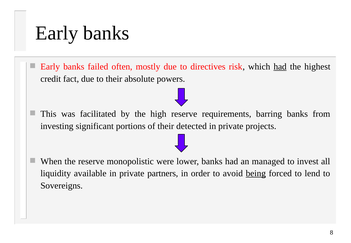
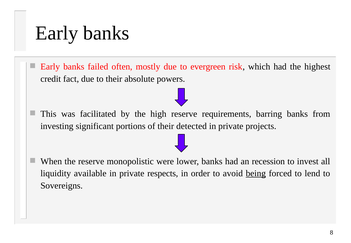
directives: directives -> evergreen (208, 67)
had underline: present -> none (280, 67)
managed: managed -> recession (268, 161)
partners: partners -> respects (163, 173)
